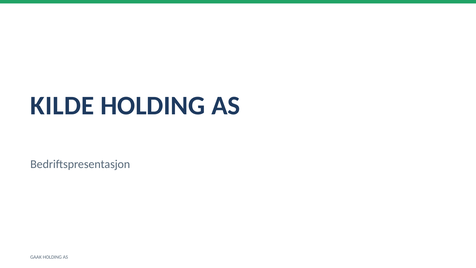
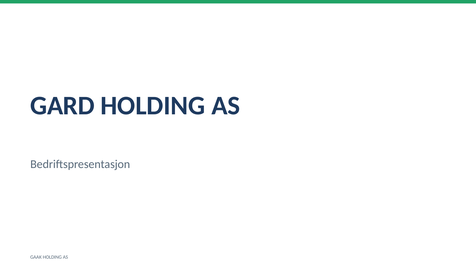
KILDE: KILDE -> GARD (62, 106)
